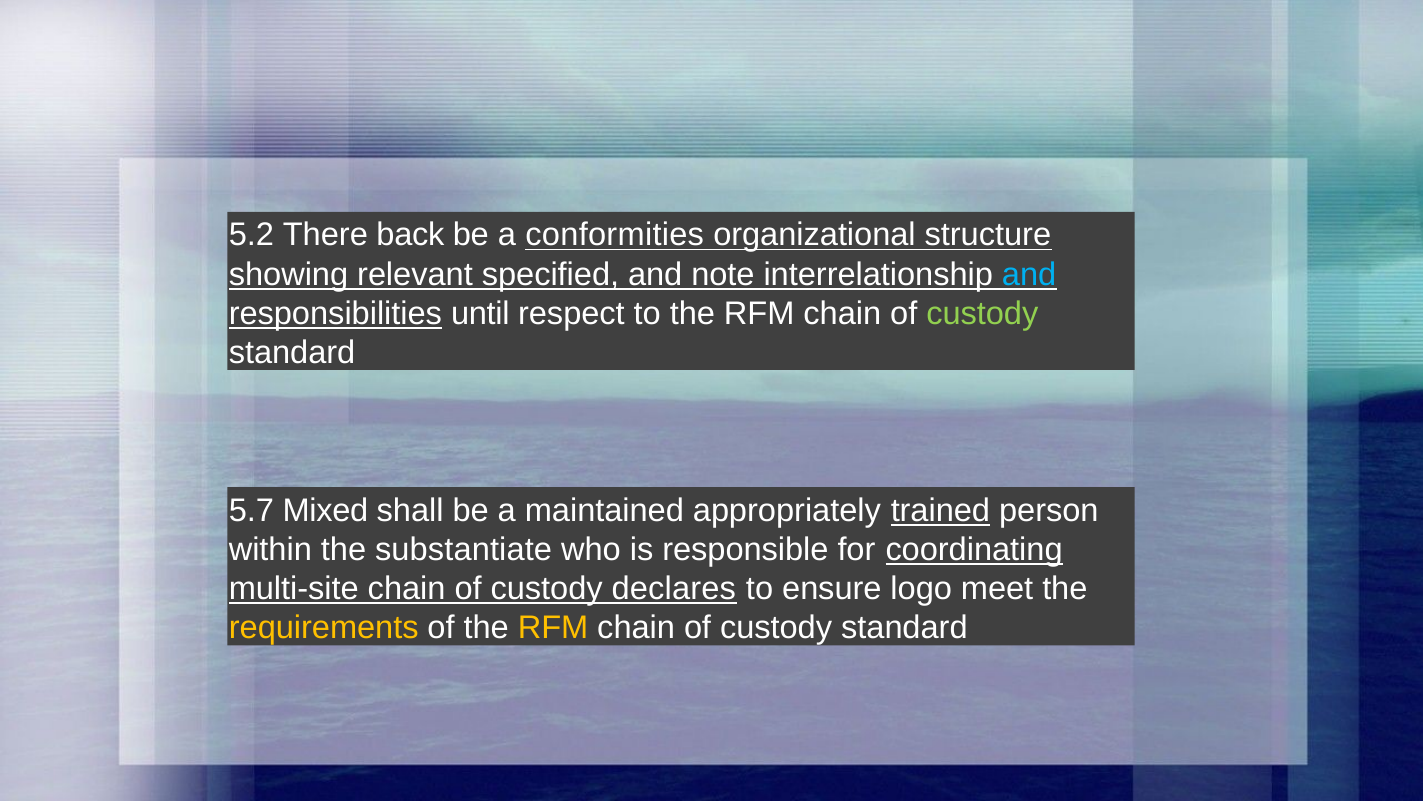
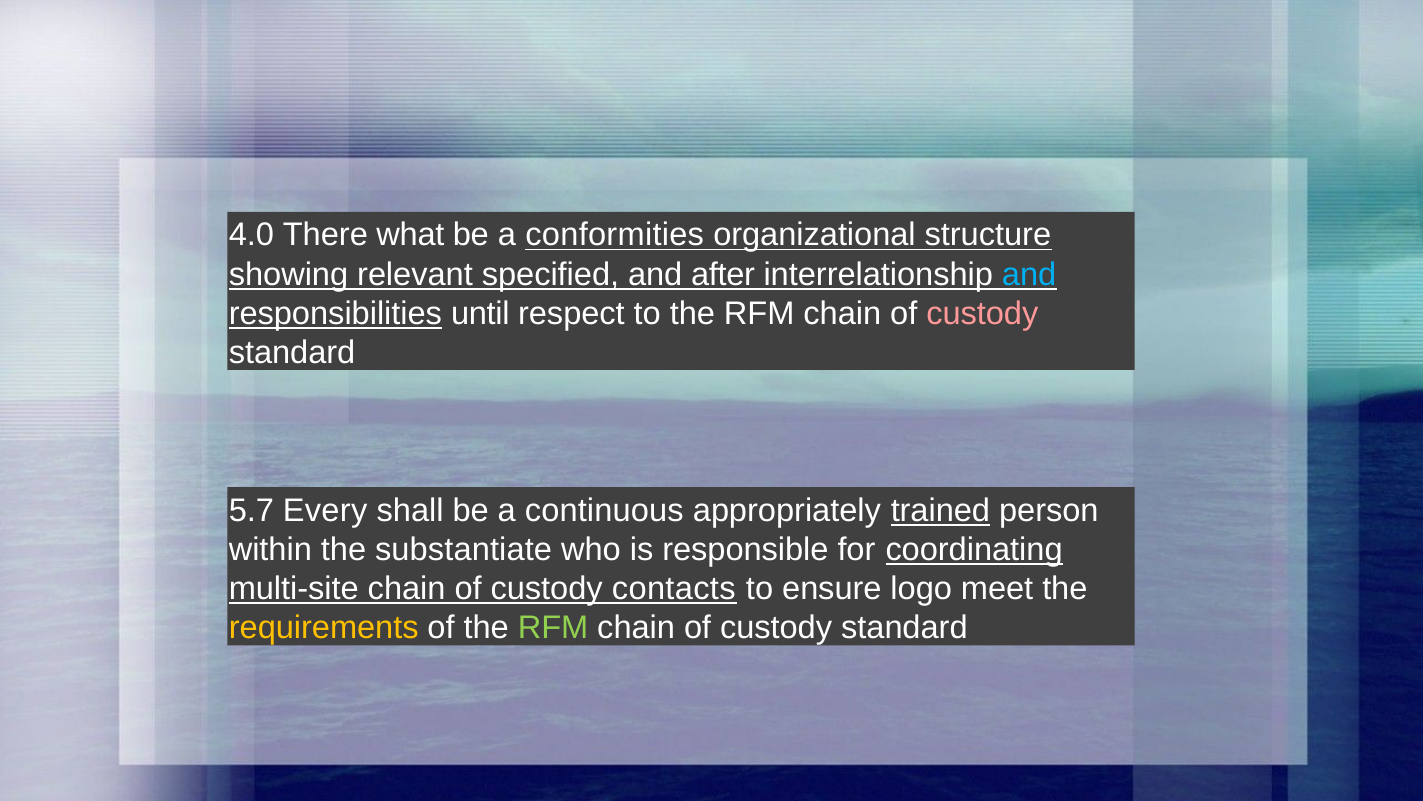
5.2: 5.2 -> 4.0 (251, 235)
back: back -> what (410, 235)
note: note -> after (723, 274)
custody colour: light green -> pink (982, 313)
Mixed: Mixed -> Every (325, 510)
maintained: maintained -> continuous (604, 510)
declares: declares -> contacts (674, 588)
RFM colour: yellow -> light green (553, 628)
